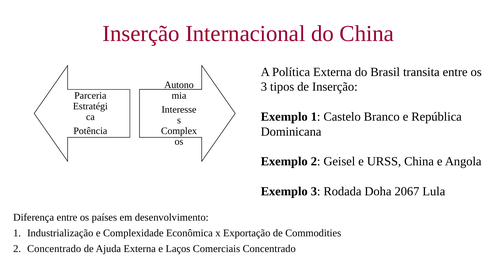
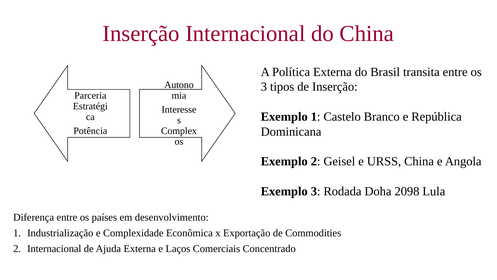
2067: 2067 -> 2098 (407, 191)
2 Concentrado: Concentrado -> Internacional (54, 248)
